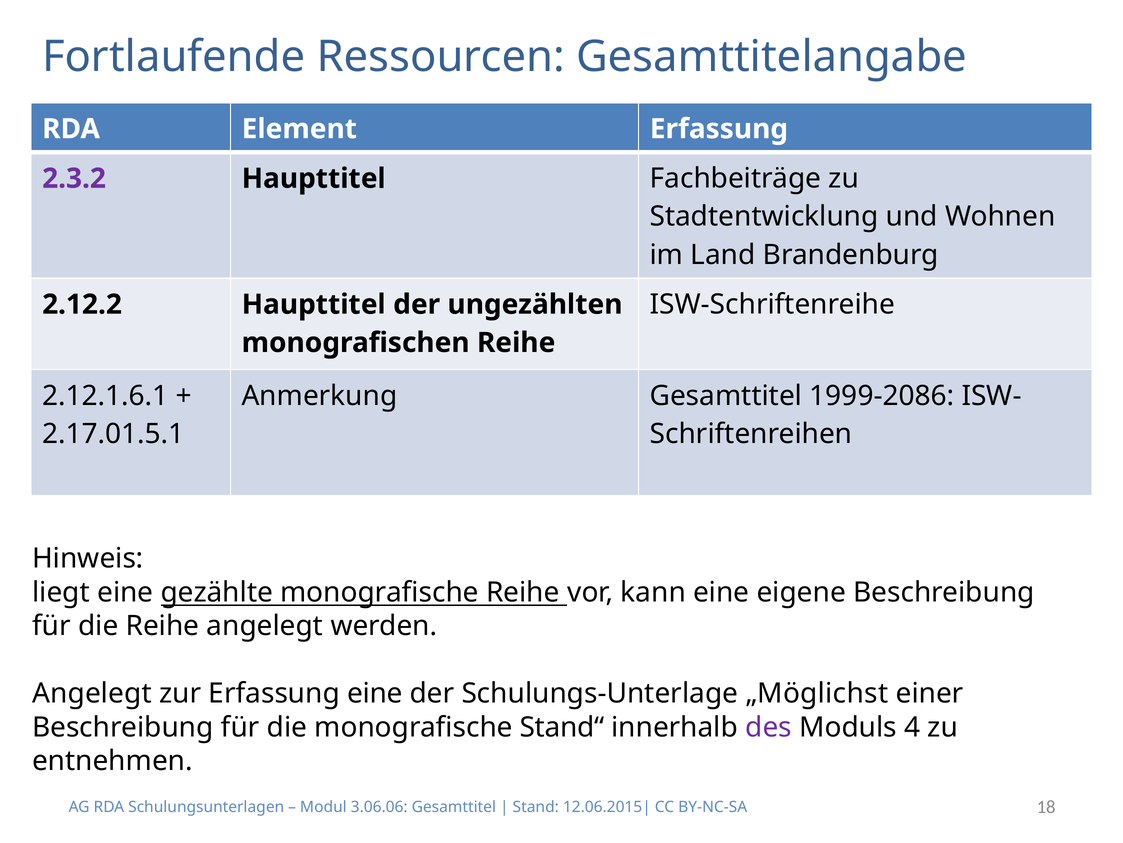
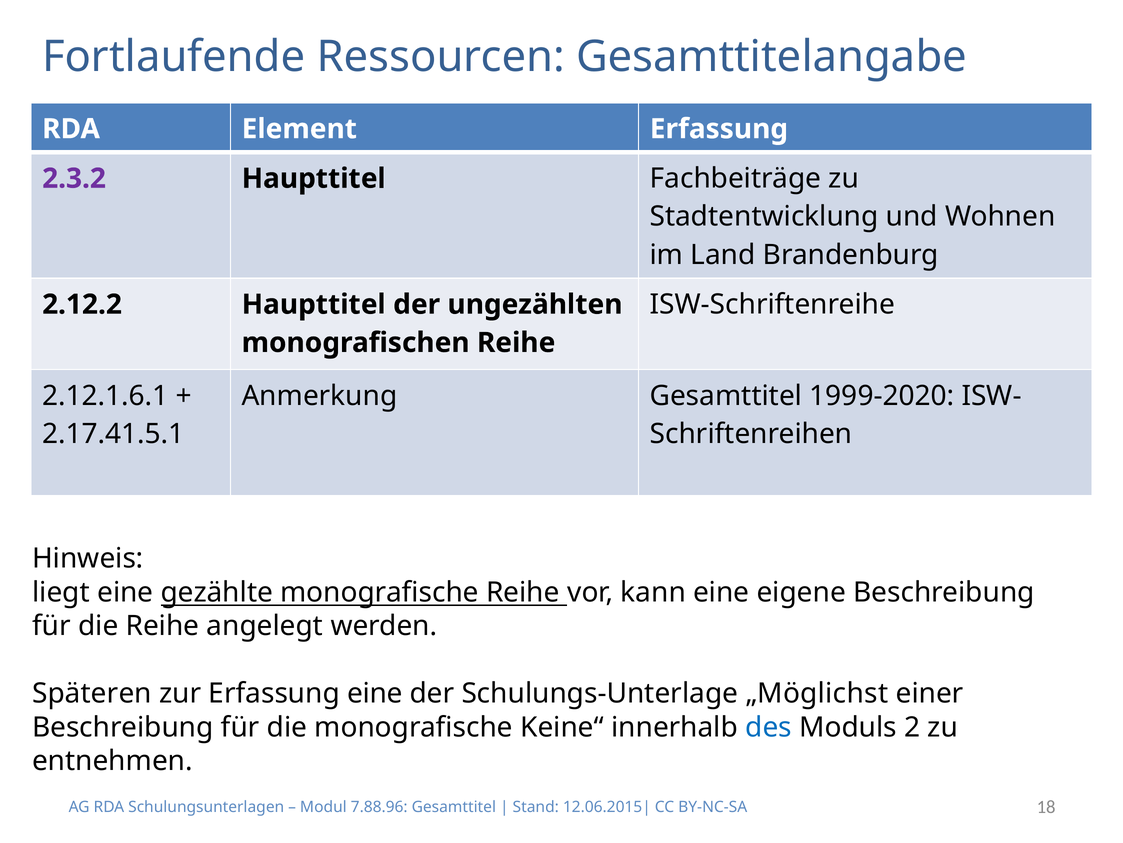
1999-2086: 1999-2086 -> 1999-2020 (882, 395)
2.17.01.5.1: 2.17.01.5.1 -> 2.17.41.5.1 (113, 434)
Angelegt: Angelegt -> Späteren (92, 693)
Stand“: Stand“ -> Keine“ (562, 727)
des colour: purple -> blue (769, 727)
4: 4 -> 2 (912, 727)
3.06.06: 3.06.06 -> 7.88.96 (379, 807)
